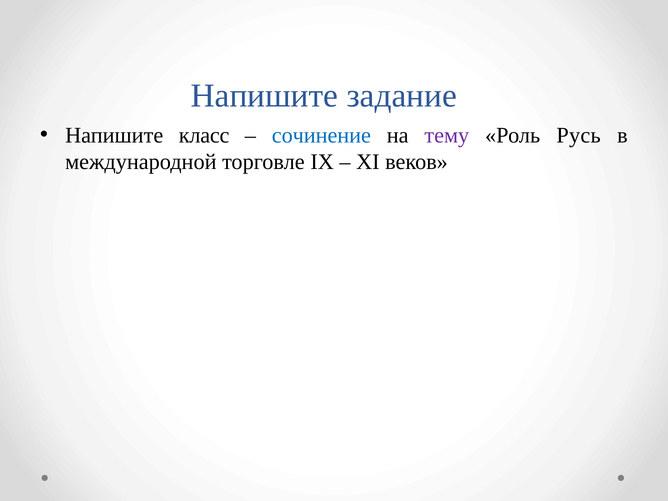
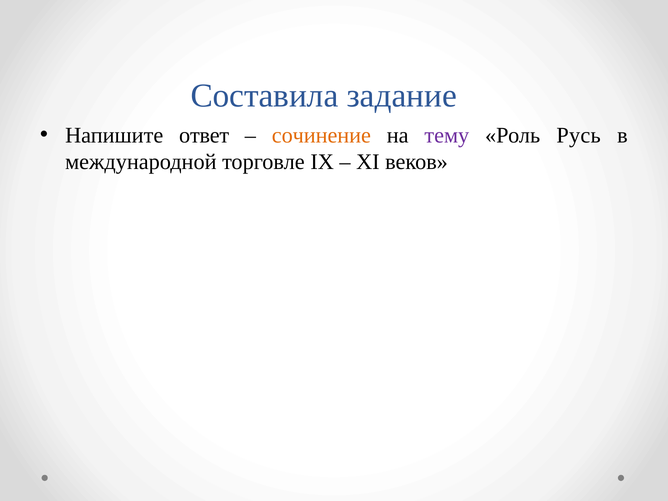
Напишите: Напишите -> Составила (264, 96)
класс: класс -> ответ (204, 135)
сочинение colour: blue -> orange (321, 135)
